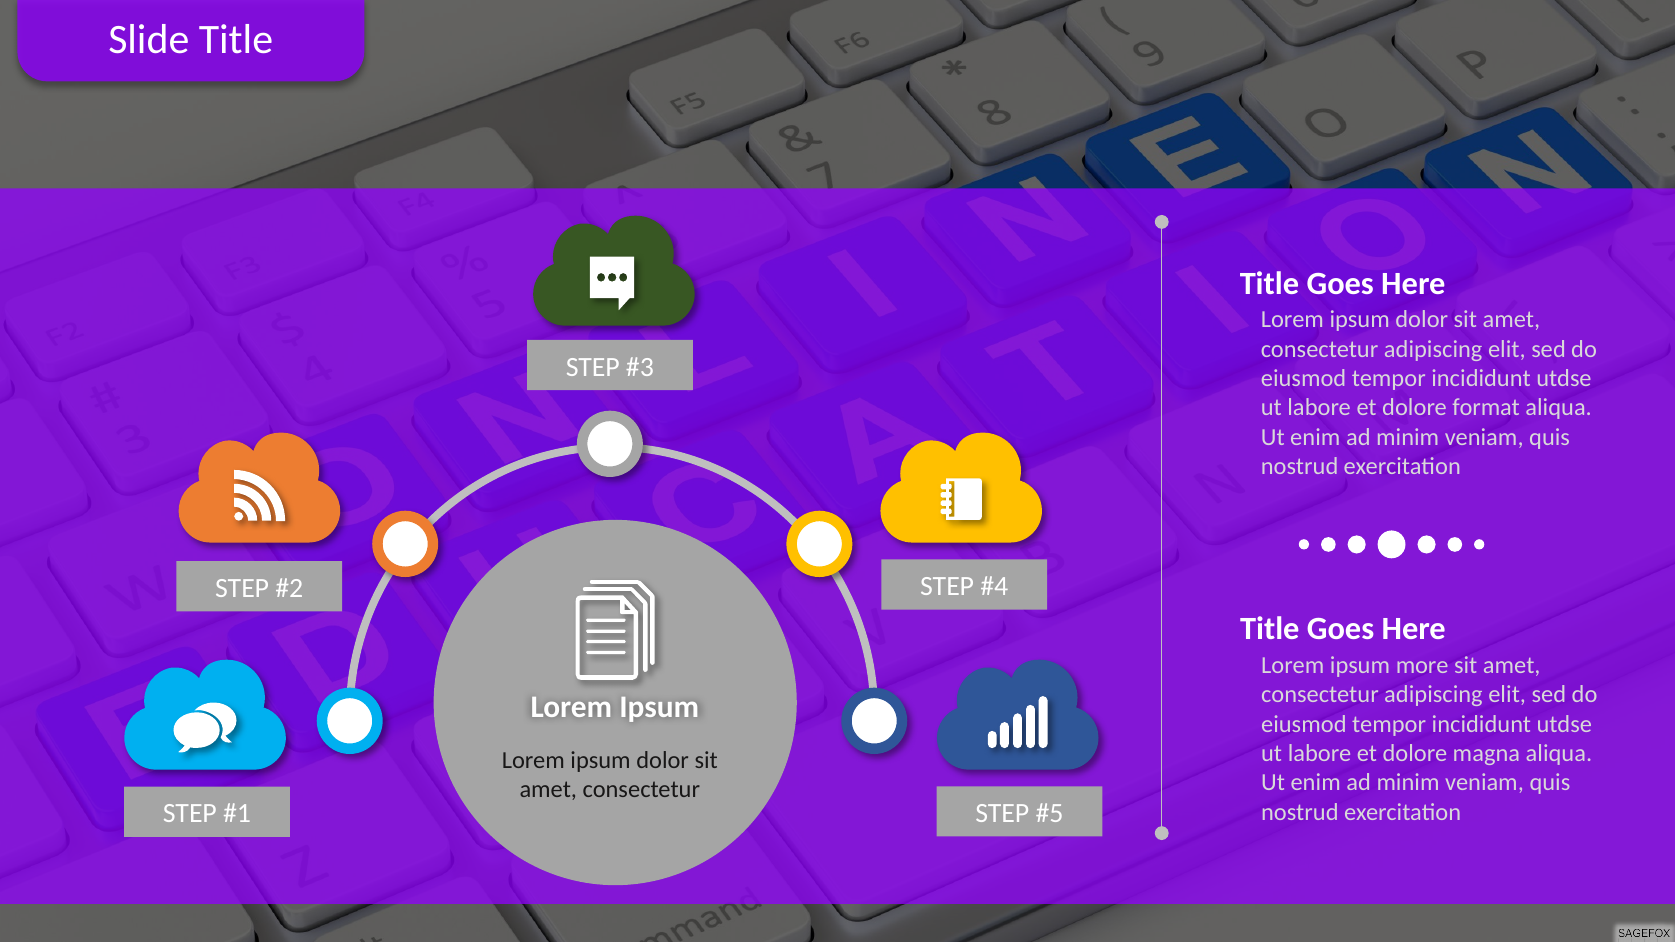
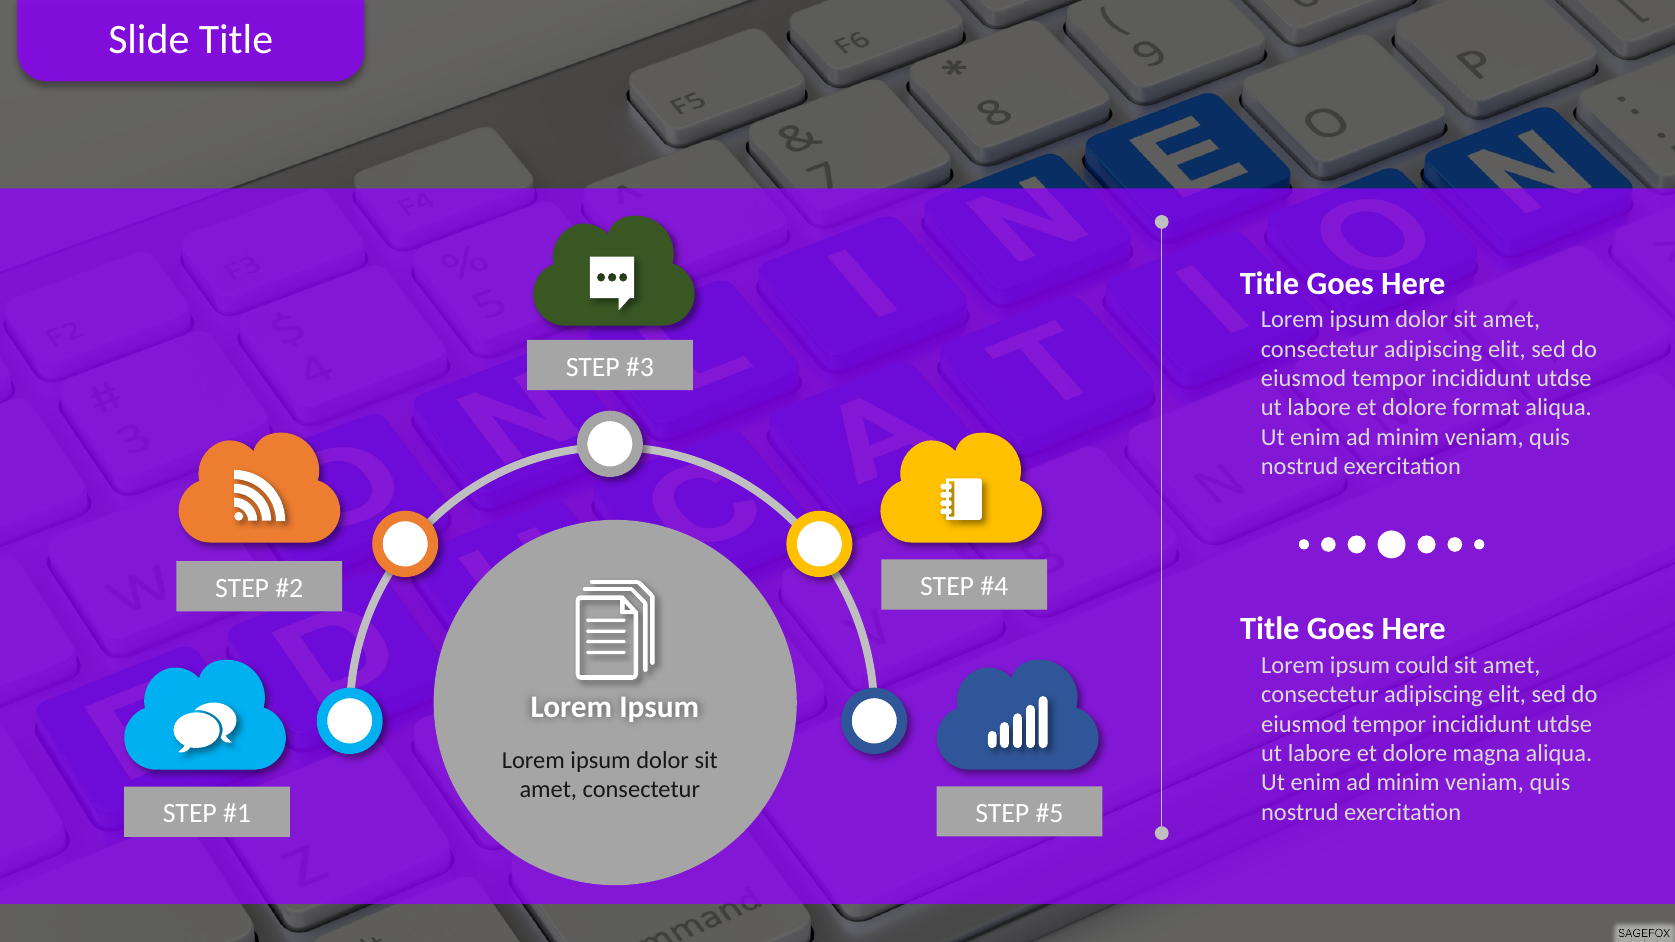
more: more -> could (1422, 666)
